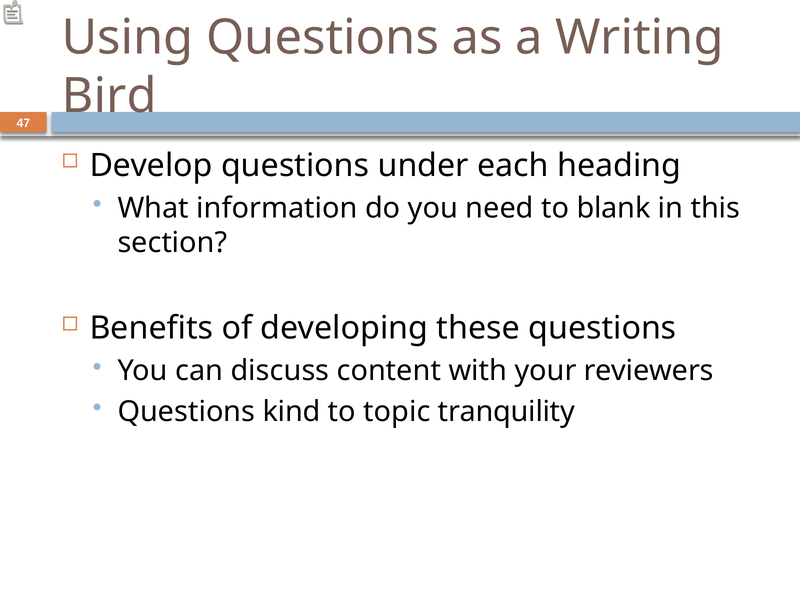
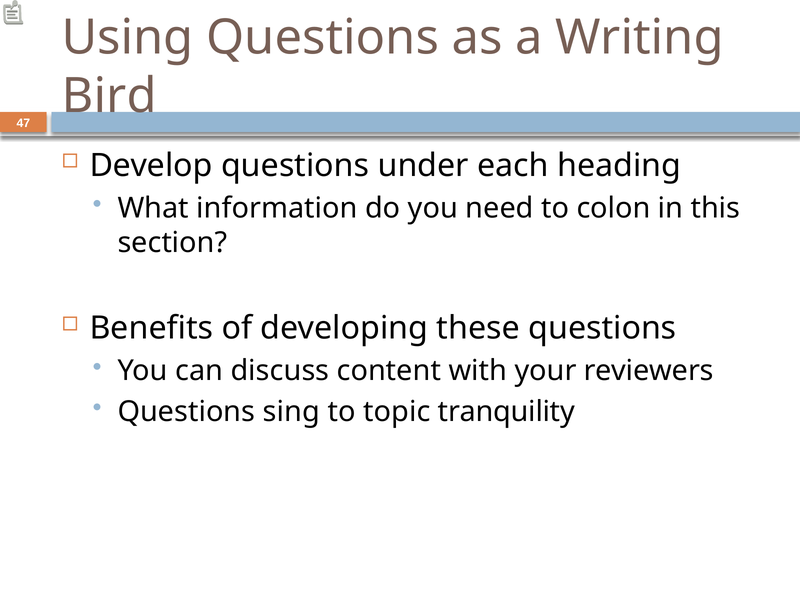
blank: blank -> colon (614, 208)
kind: kind -> sing (291, 412)
